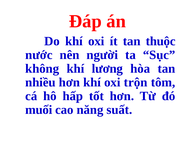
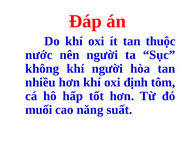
khí lương: lương -> người (107, 68)
trộn: trộn -> định (136, 82)
